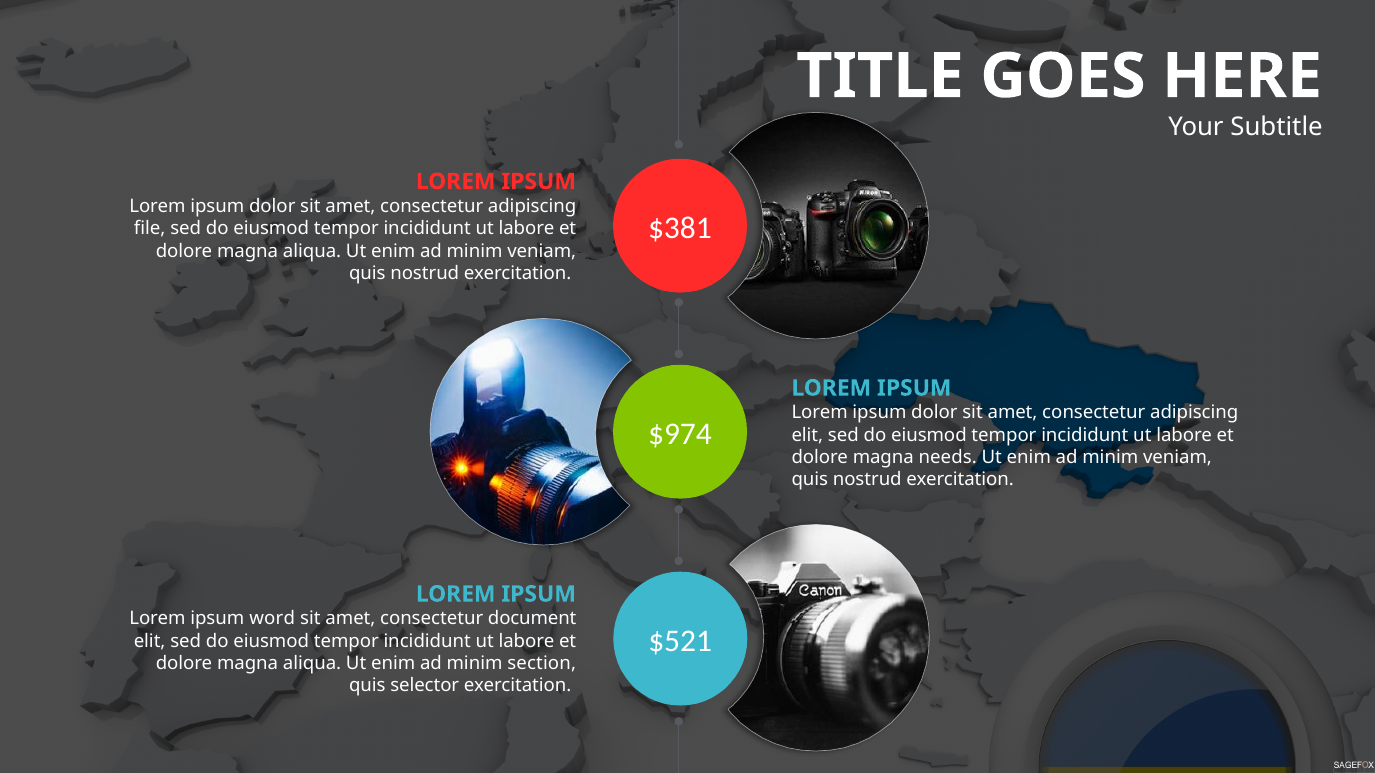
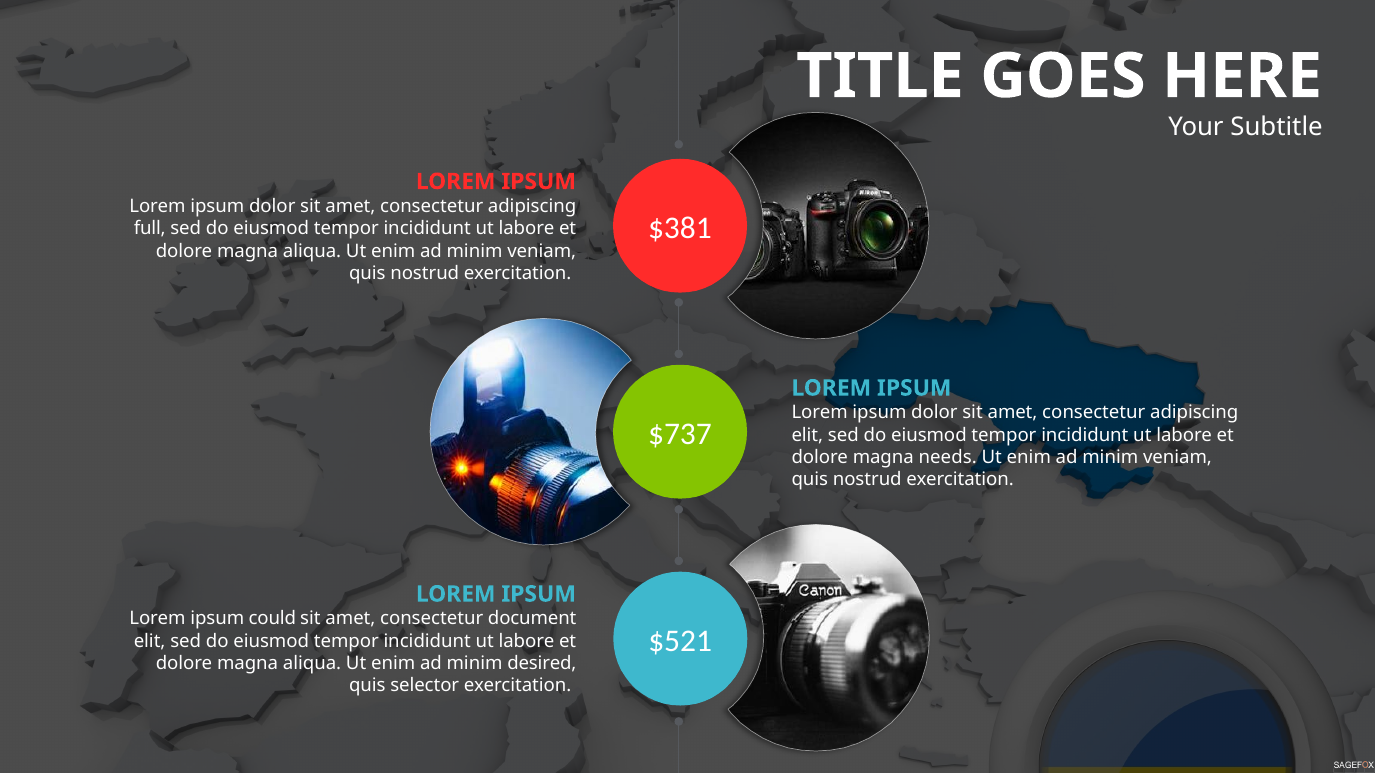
file: file -> full (150, 229)
$974: $974 -> $737 (680, 434)
word: word -> could (272, 619)
section: section -> desired (542, 664)
